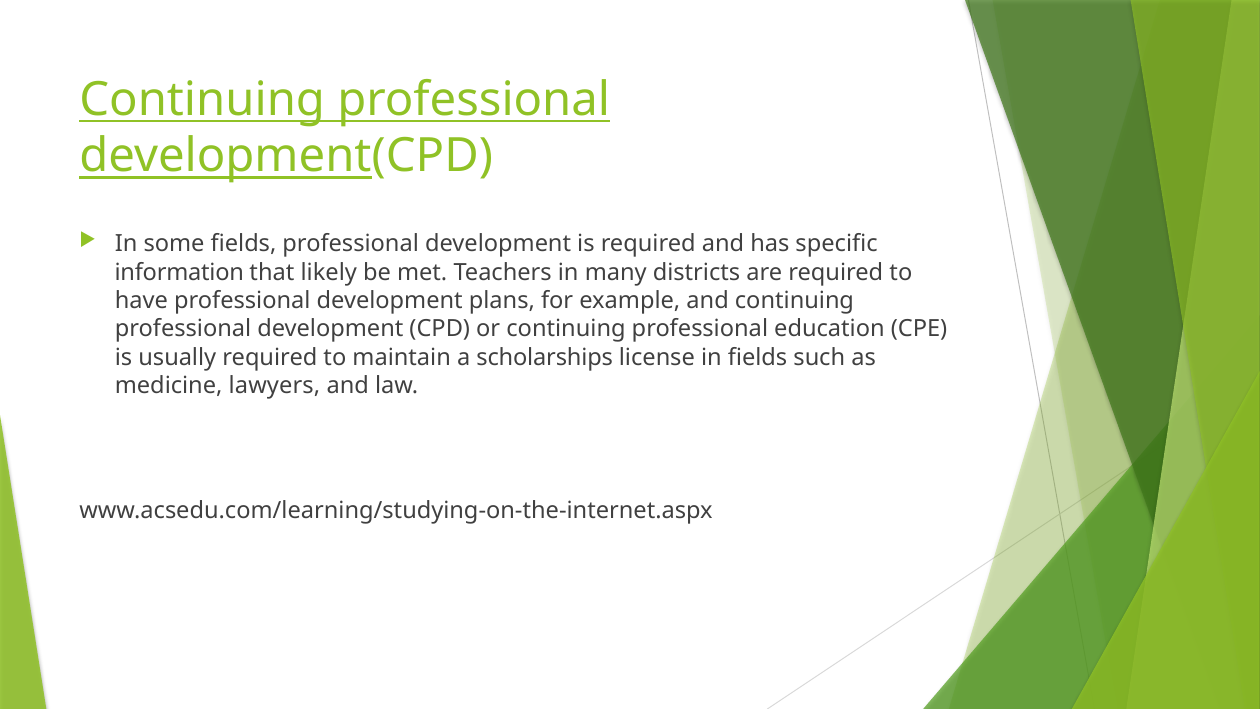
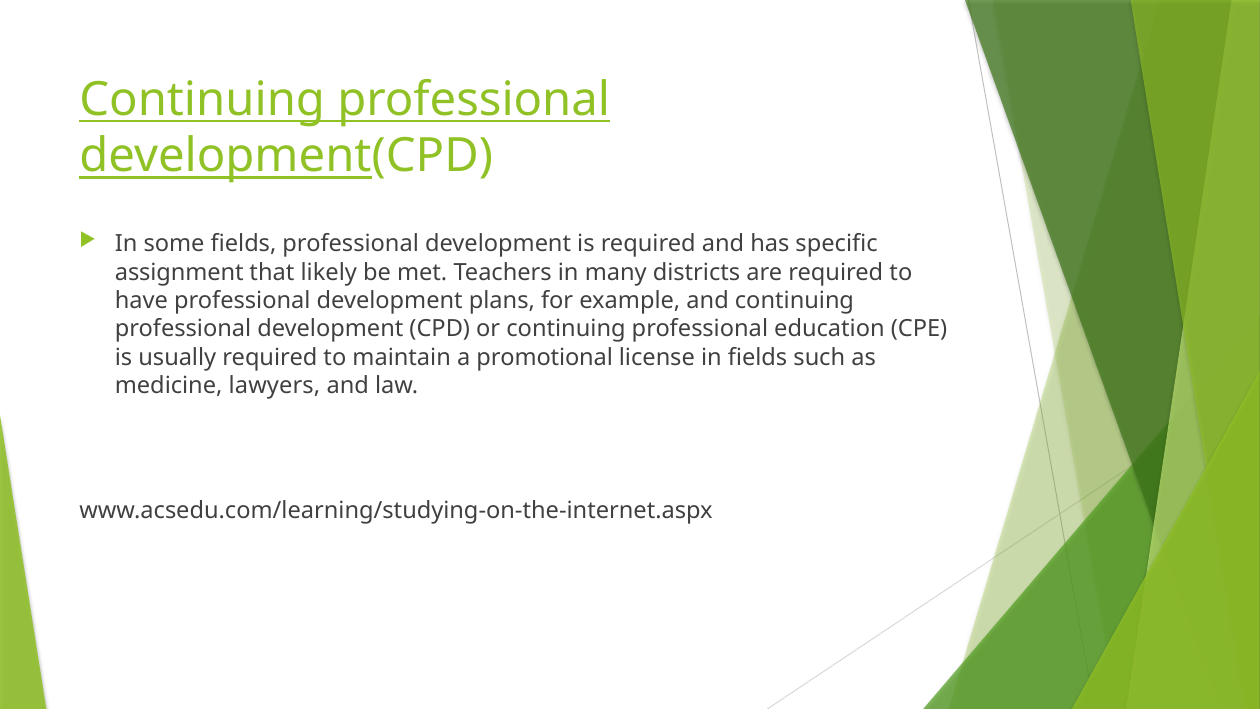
information: information -> assignment (179, 272)
scholarships: scholarships -> promotional (545, 357)
